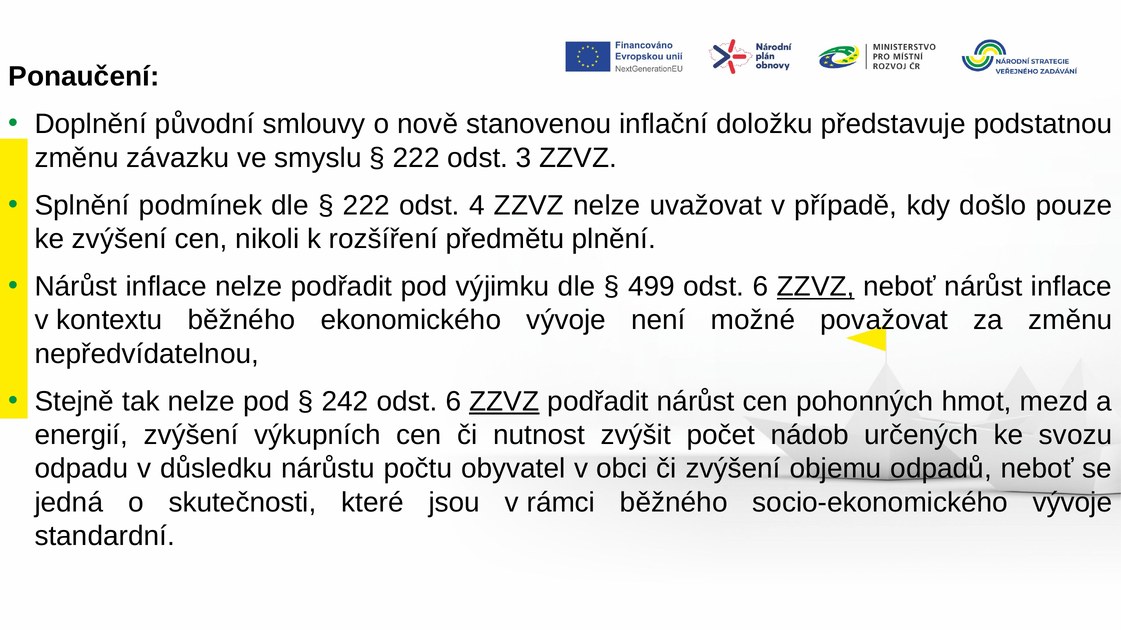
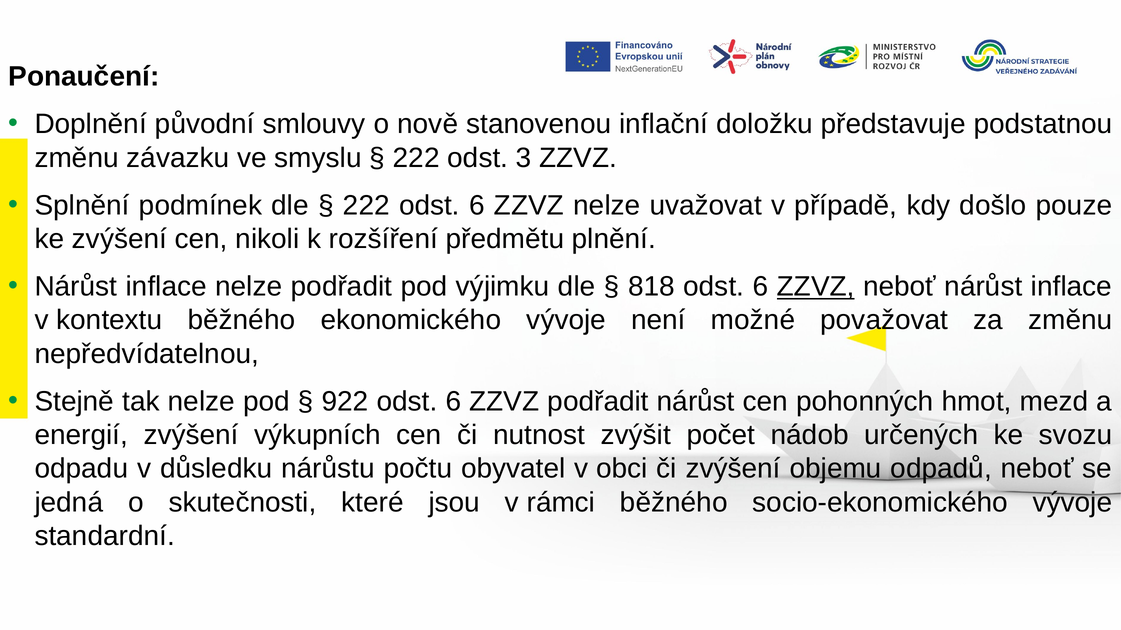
222 odst 4: 4 -> 6 (477, 206)
499: 499 -> 818 (651, 287)
242: 242 -> 922 (345, 402)
ZZVZ underline: present -> none (504, 402)
